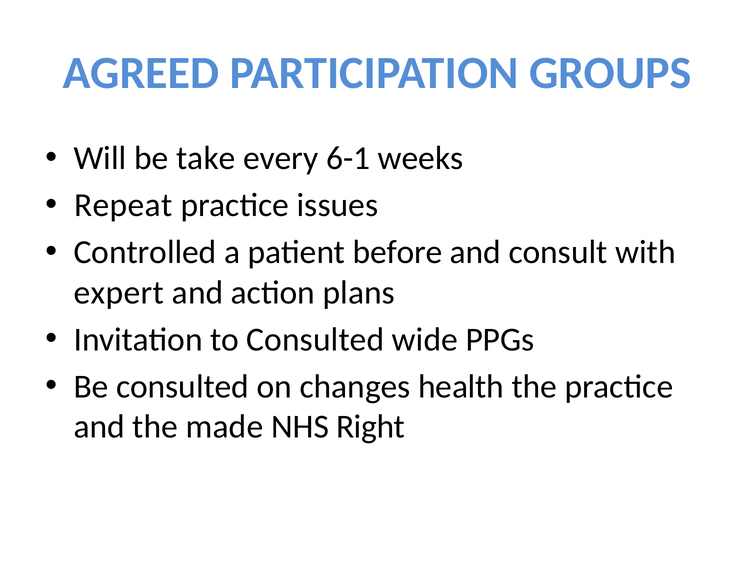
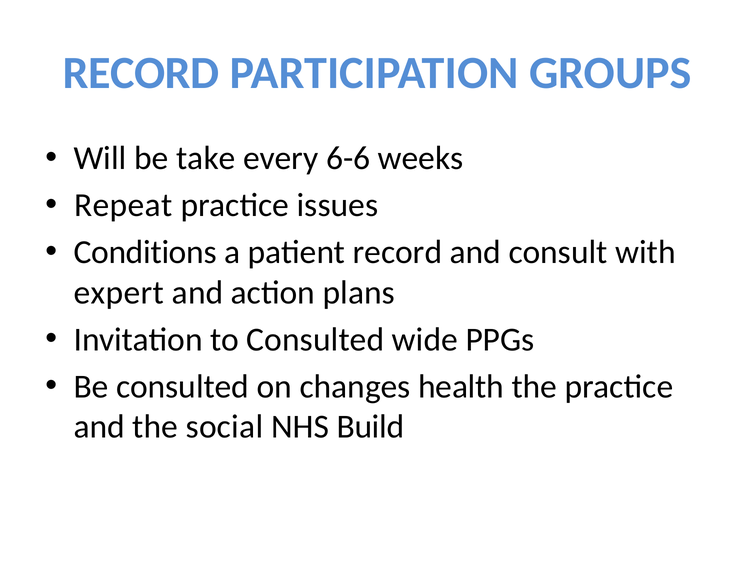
AGREED: AGREED -> RECORD (141, 73)
6-1: 6-1 -> 6-6 (348, 158)
Controlled: Controlled -> Conditions (145, 252)
patient before: before -> record (397, 252)
made: made -> social (224, 427)
Right: Right -> Build (371, 427)
